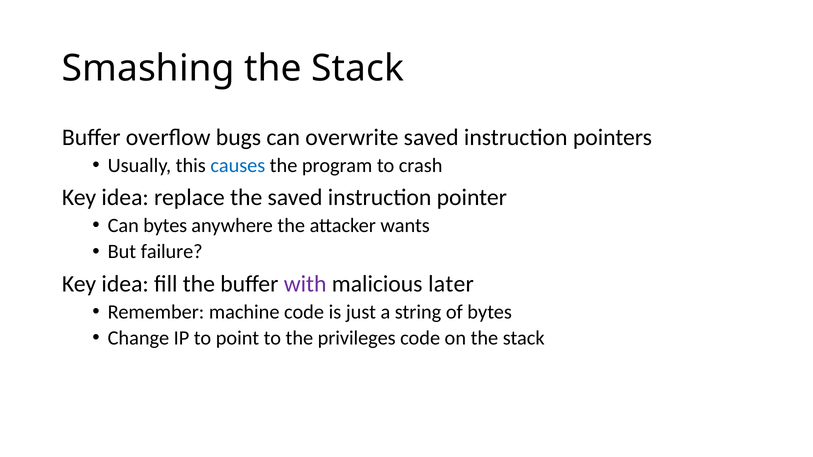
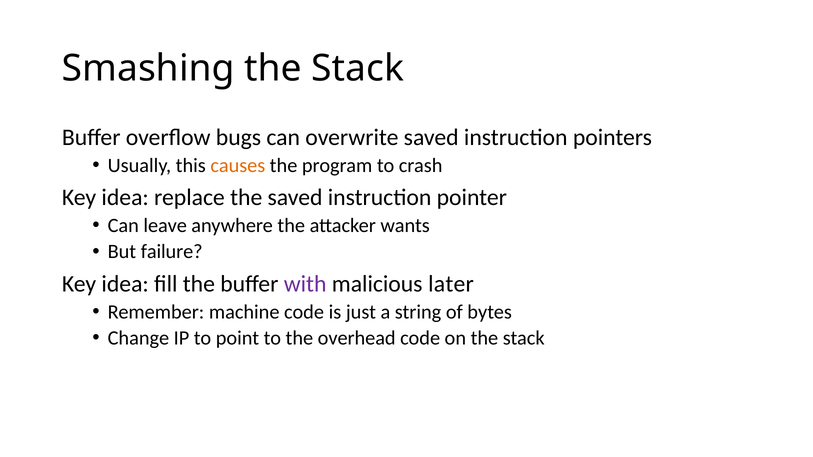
causes colour: blue -> orange (238, 165)
Can bytes: bytes -> leave (165, 226)
privileges: privileges -> overhead (357, 338)
